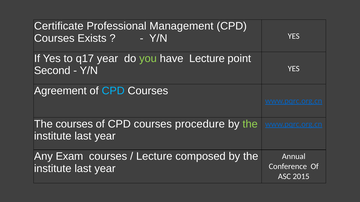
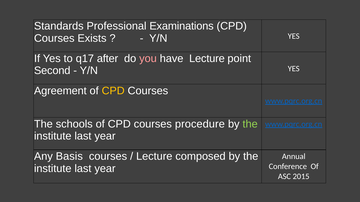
Certificate: Certificate -> Standards (59, 26)
Management: Management -> Examinations (182, 26)
q17 year: year -> after (108, 59)
you colour: light green -> pink (148, 59)
CPD colour: light blue -> yellow (113, 91)
The courses: courses -> schools (74, 124)
Exam: Exam -> Basis (69, 157)
